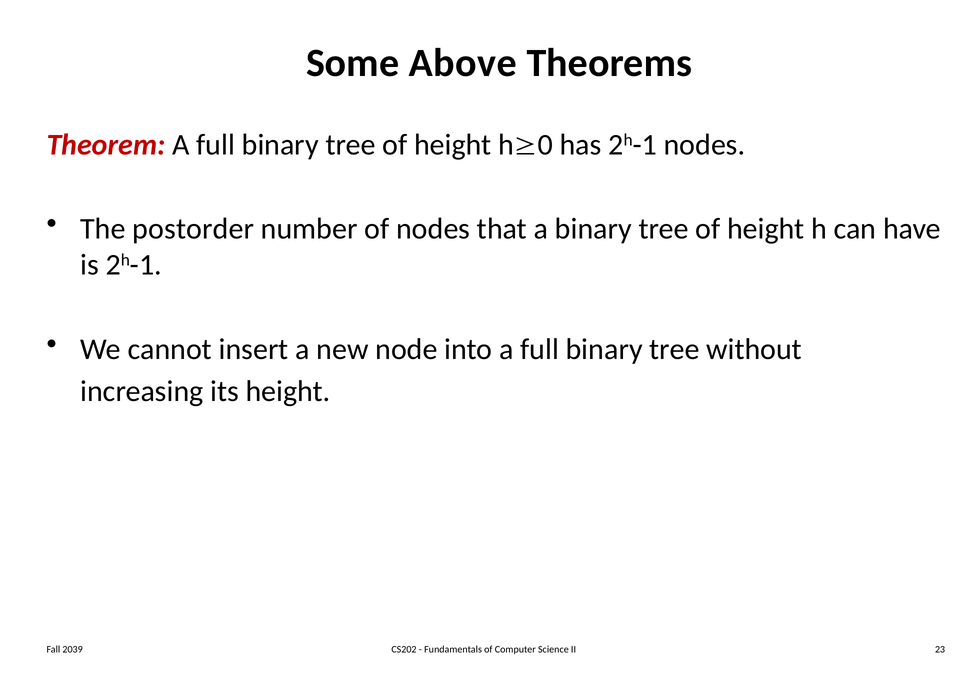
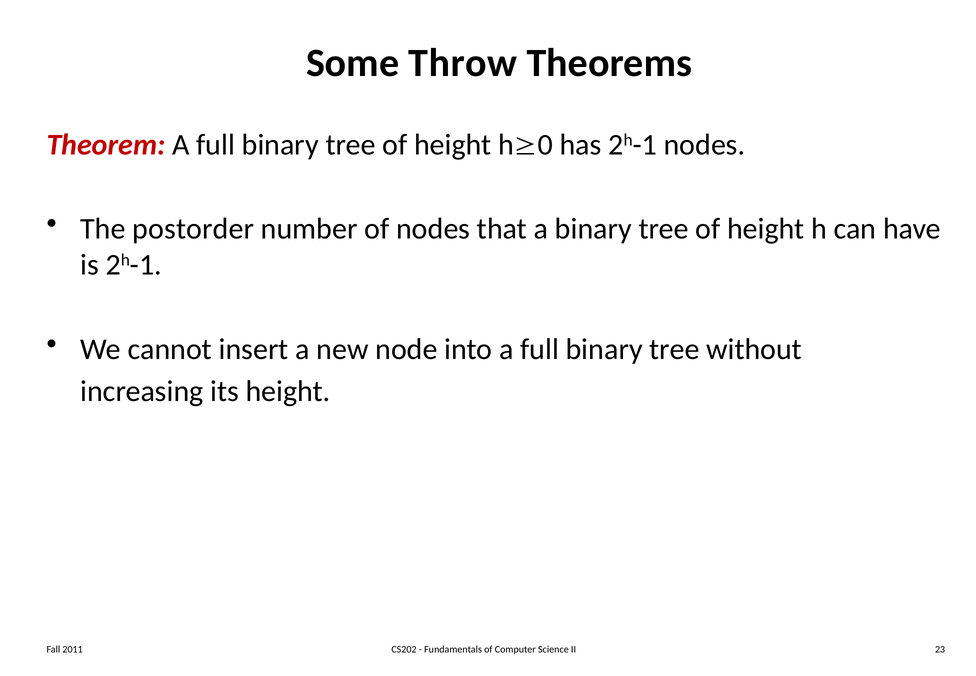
Above: Above -> Throw (463, 63)
2039: 2039 -> 2011 (73, 649)
